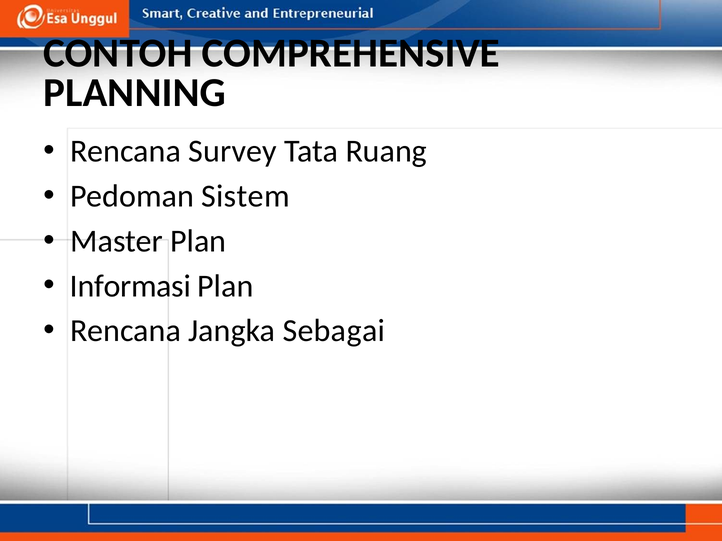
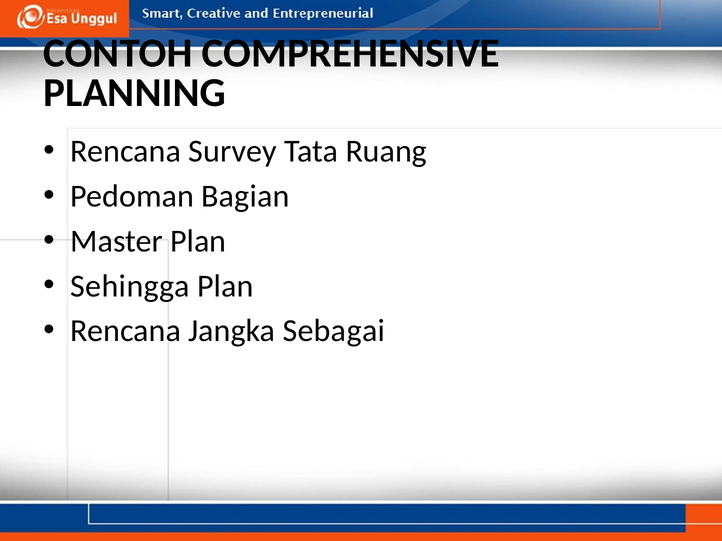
Sistem: Sistem -> Bagian (245, 196)
Informasi: Informasi -> Sehingga (130, 286)
